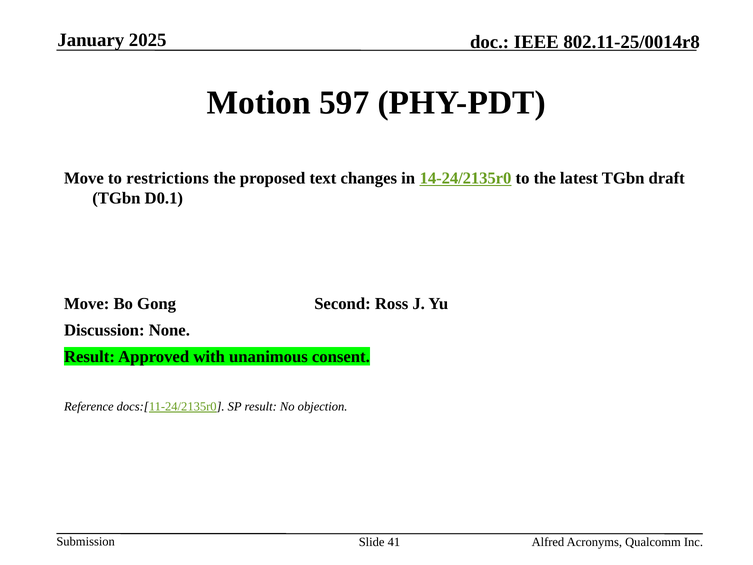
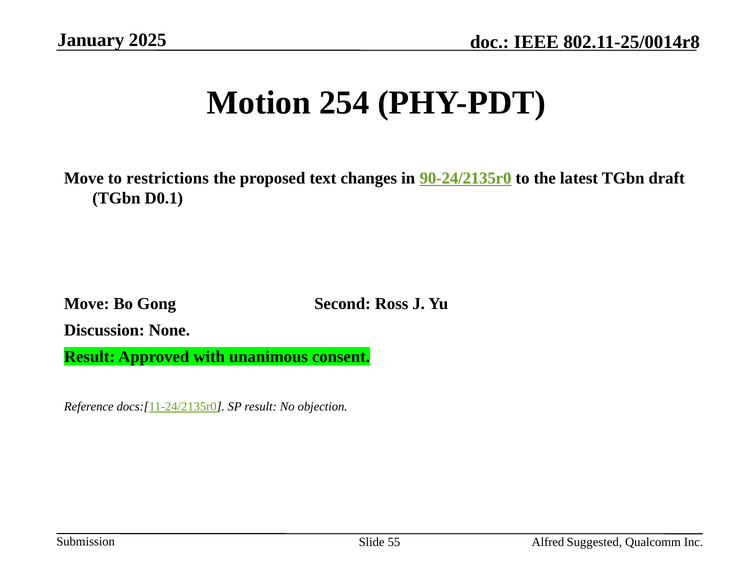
597: 597 -> 254 (344, 103)
14-24/2135r0: 14-24/2135r0 -> 90-24/2135r0 (466, 178)
41: 41 -> 55 (394, 542)
Acronyms: Acronyms -> Suggested (594, 542)
